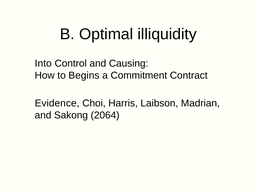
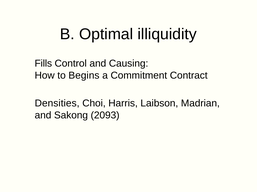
Into: Into -> Fills (43, 64)
Evidence: Evidence -> Densities (57, 104)
2064: 2064 -> 2093 (105, 116)
